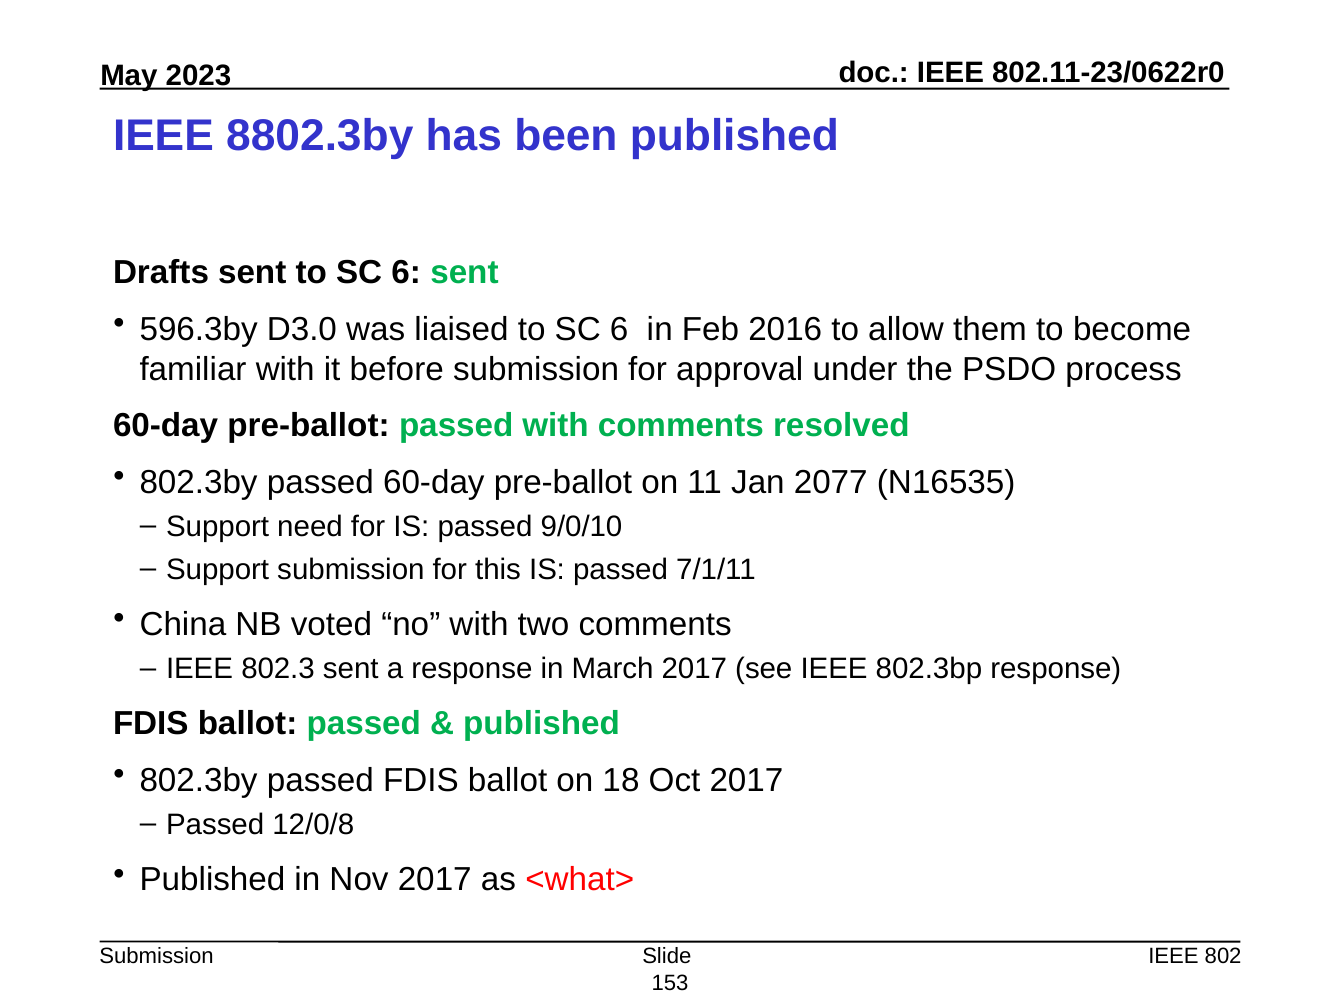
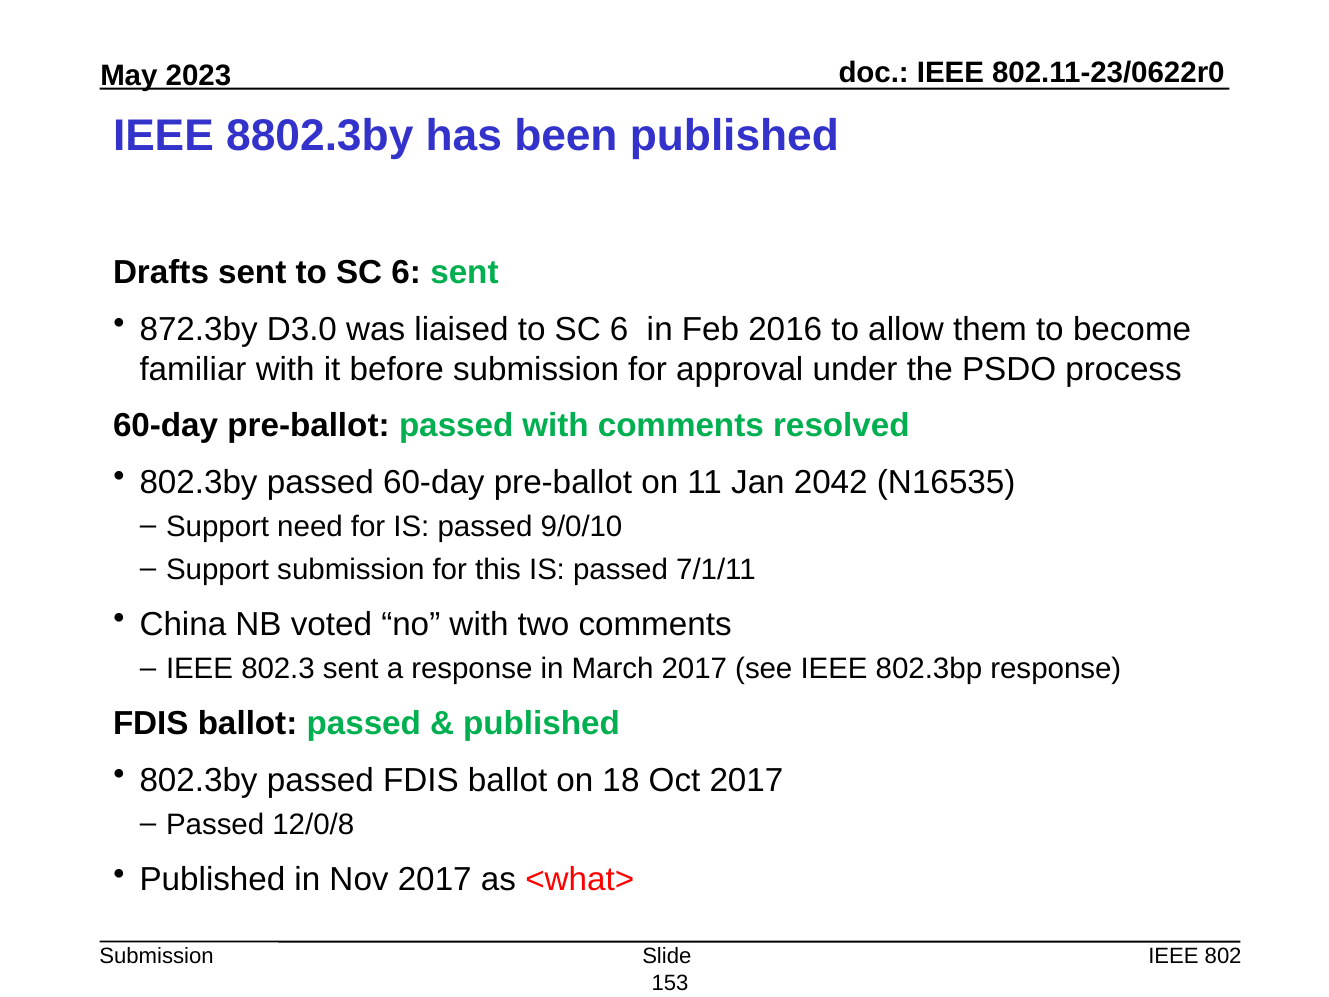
596.3by: 596.3by -> 872.3by (199, 329)
2077: 2077 -> 2042 (831, 482)
